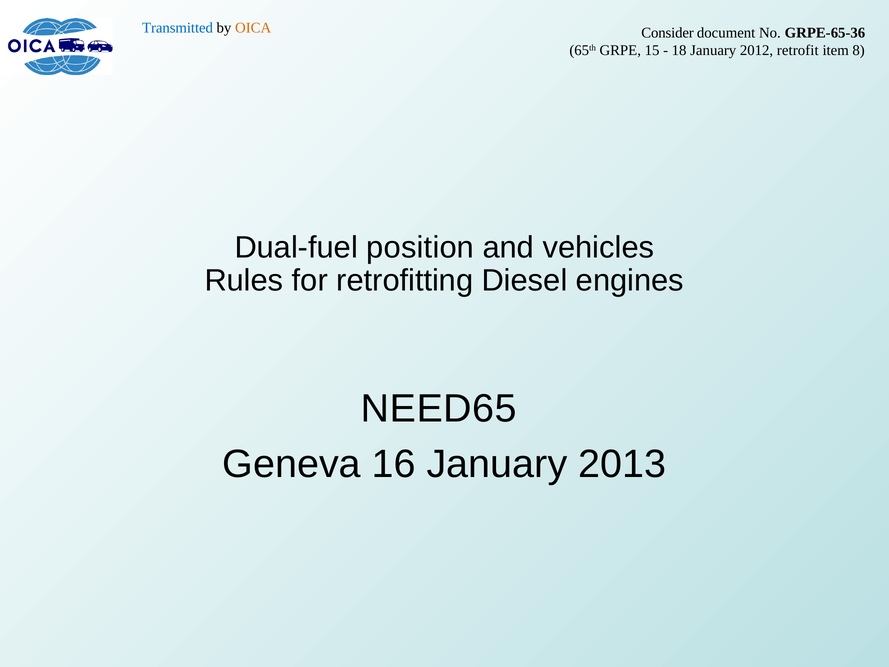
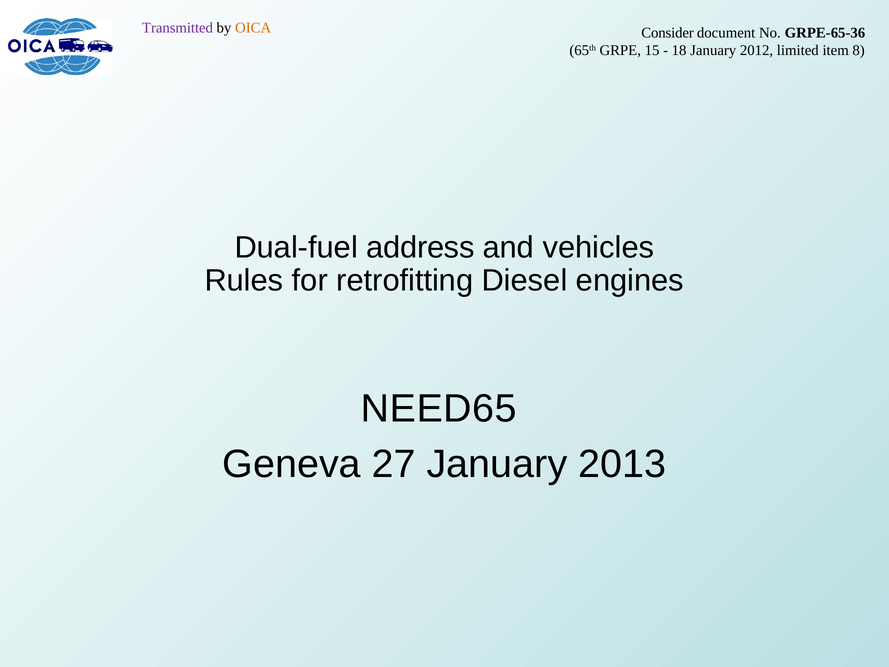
Transmitted colour: blue -> purple (178, 28)
retrofit: retrofit -> limited (798, 50)
position: position -> address (420, 247)
16: 16 -> 27 (394, 464)
